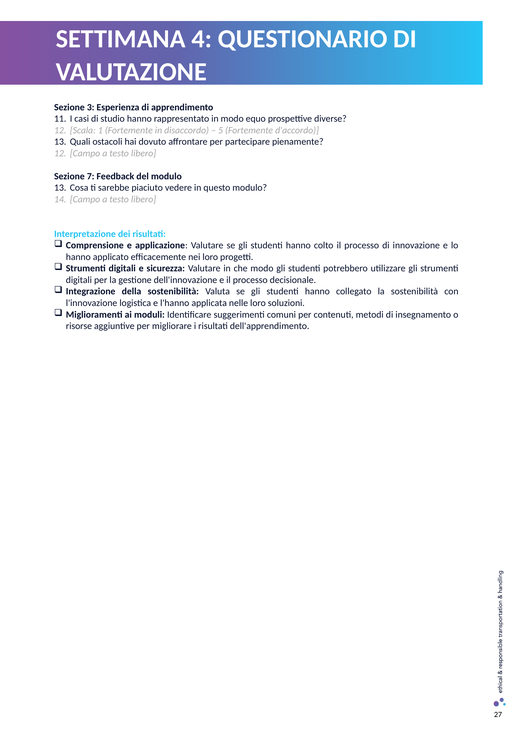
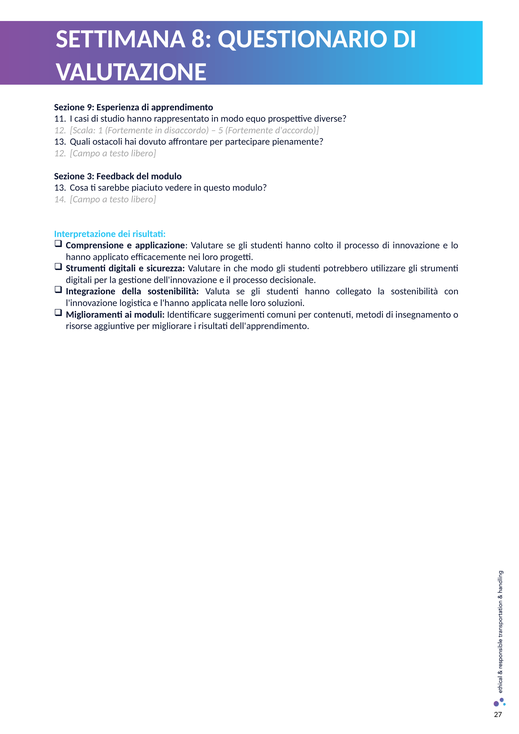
4: 4 -> 8 (202, 39)
3: 3 -> 9 (91, 107)
7: 7 -> 3 (91, 176)
